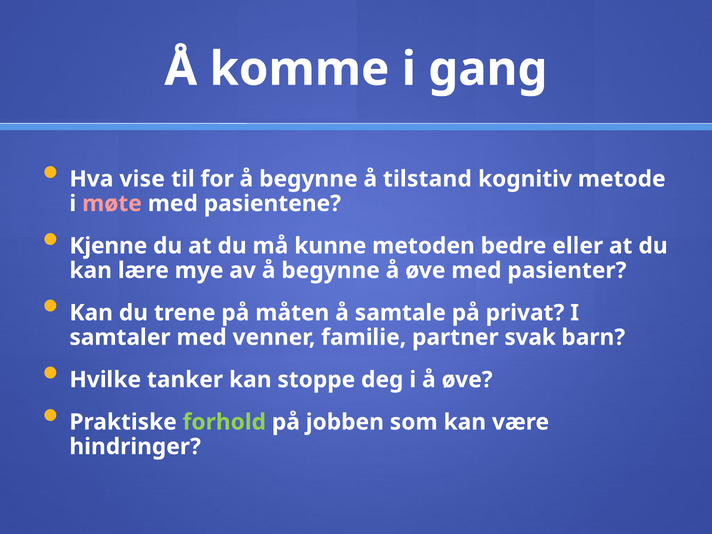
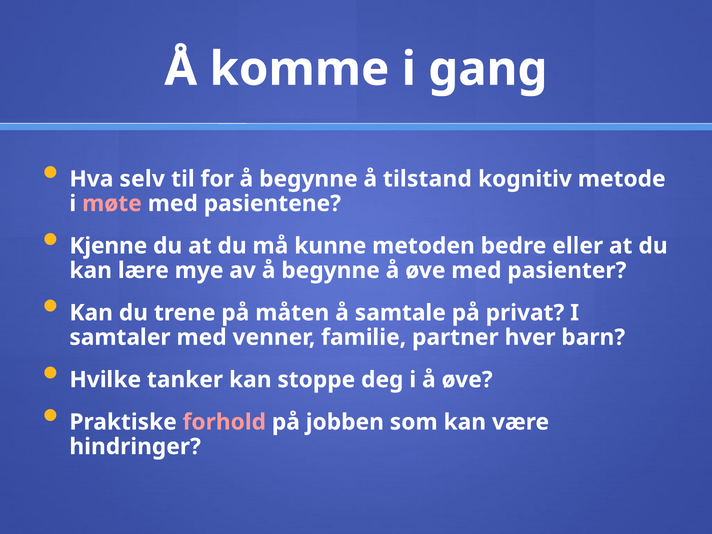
vise: vise -> selv (142, 179)
svak: svak -> hver (530, 337)
forhold colour: light green -> pink (224, 422)
